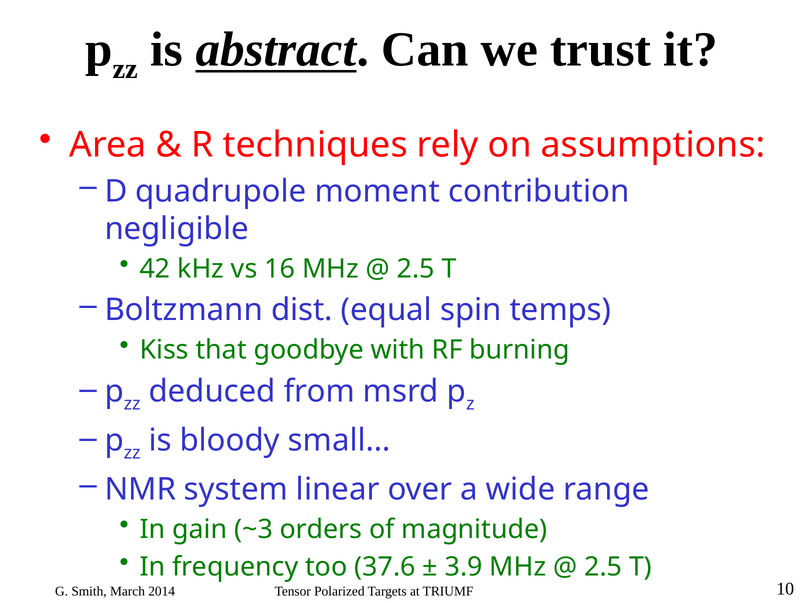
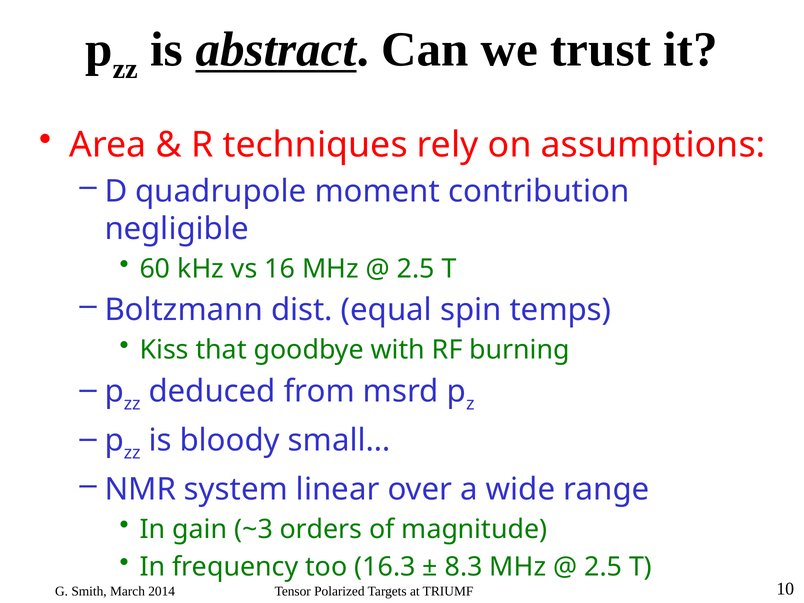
42: 42 -> 60 (155, 269)
37.6: 37.6 -> 16.3 (385, 567)
3.9: 3.9 -> 8.3 (464, 567)
